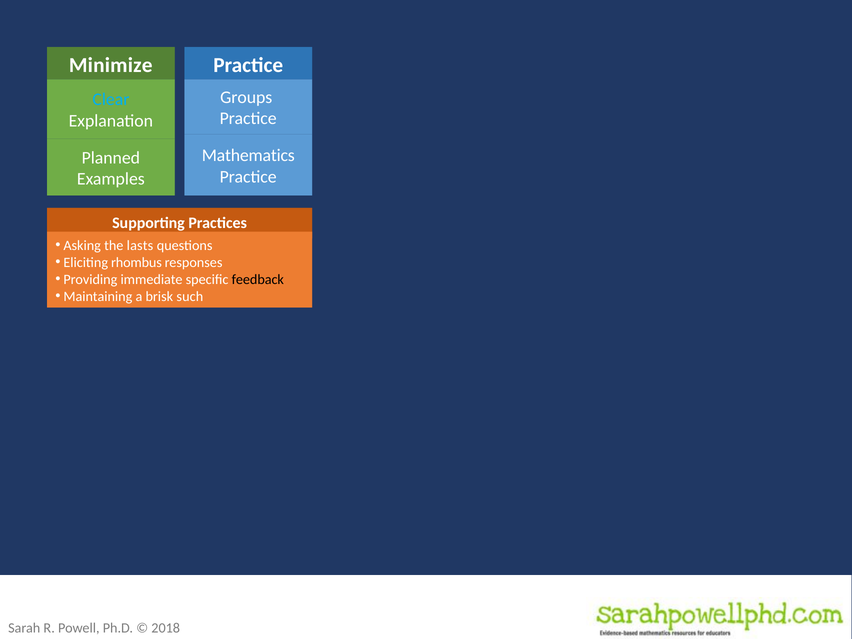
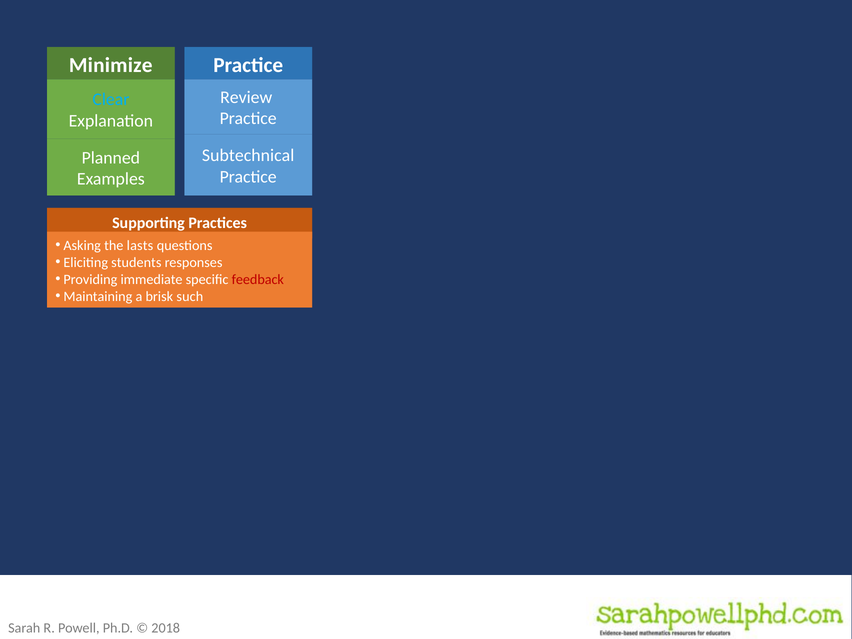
Groups: Groups -> Review (246, 97)
Mathematics: Mathematics -> Subtechnical (248, 156)
rhombus: rhombus -> students (136, 262)
feedback colour: black -> red (258, 279)
